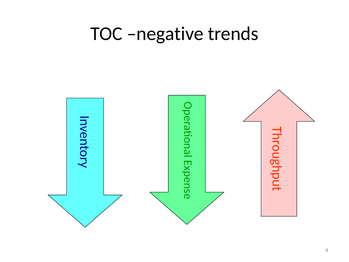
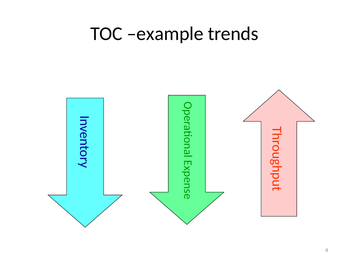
negative: negative -> example (165, 34)
